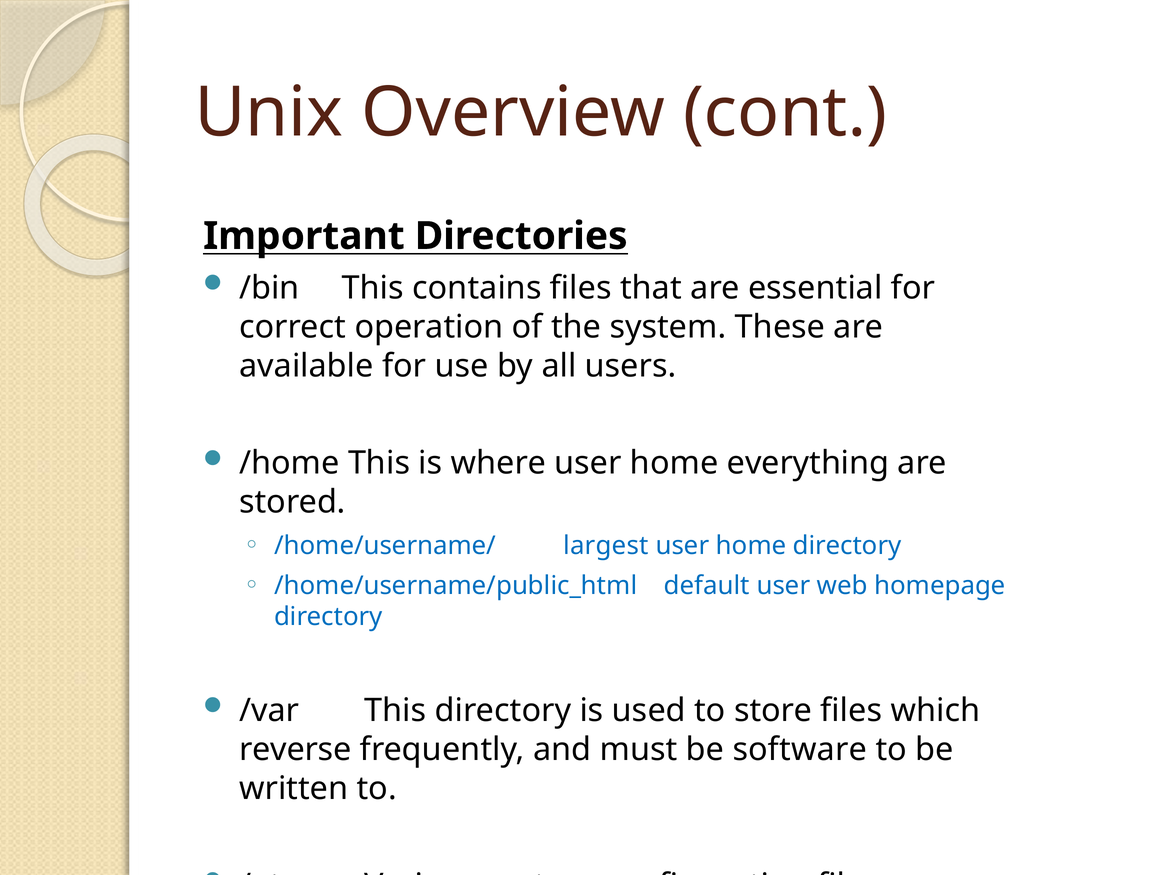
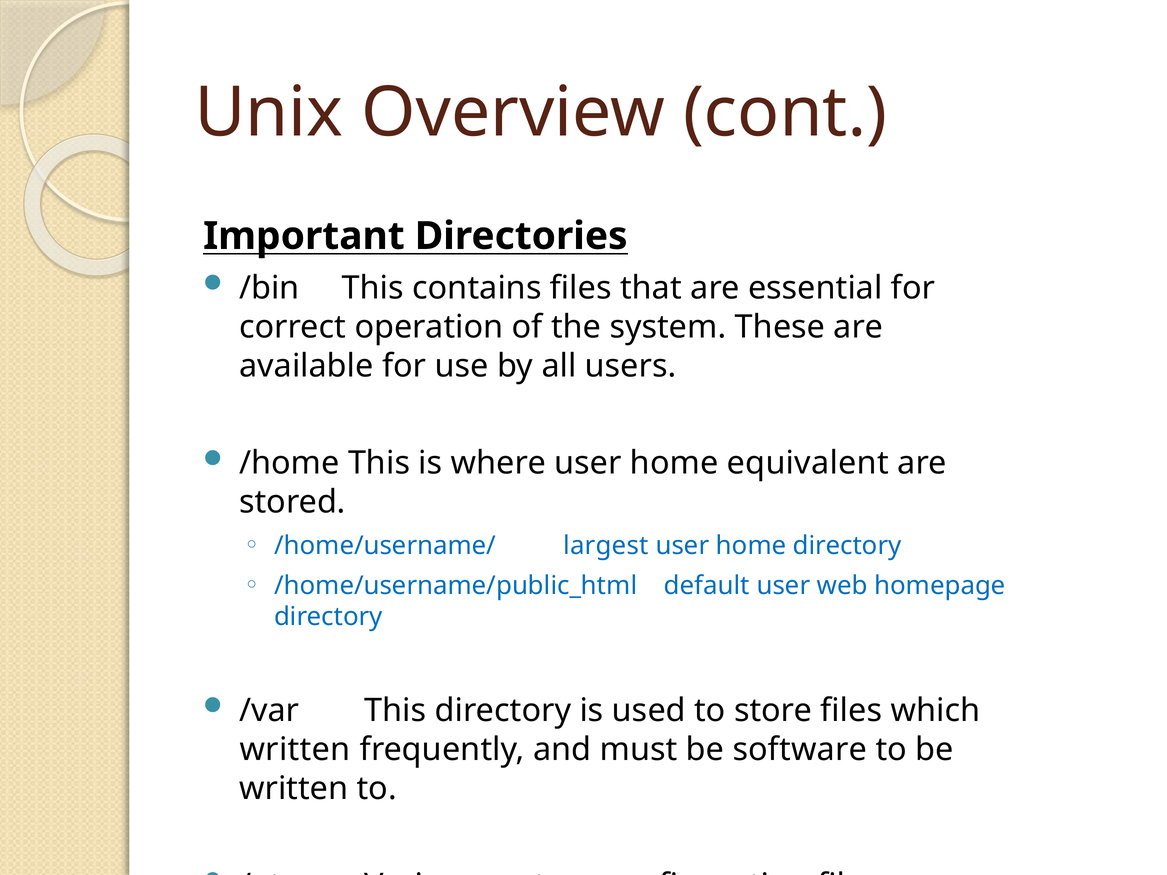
everything: everything -> equivalent (808, 463)
reverse: reverse -> written (295, 750)
